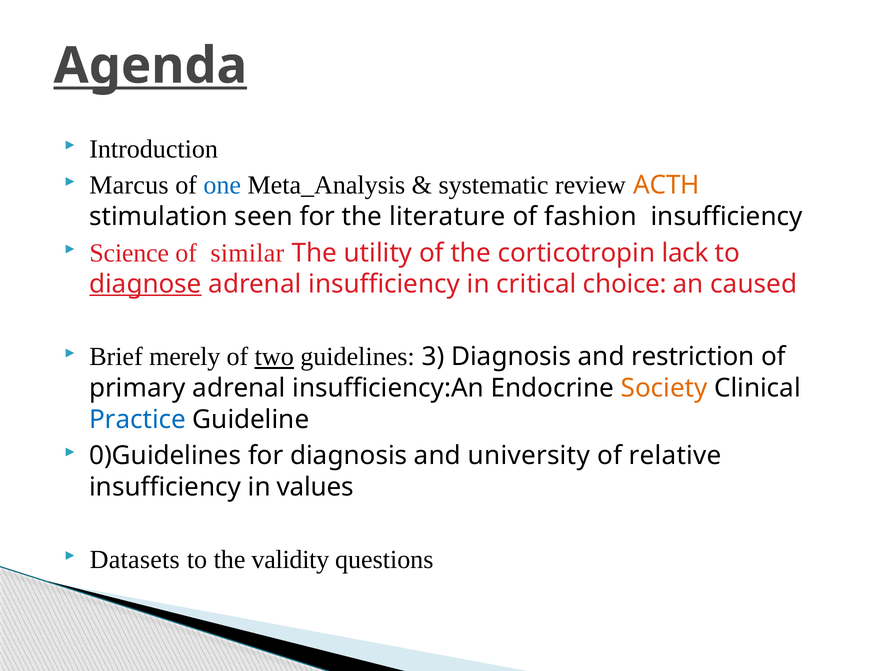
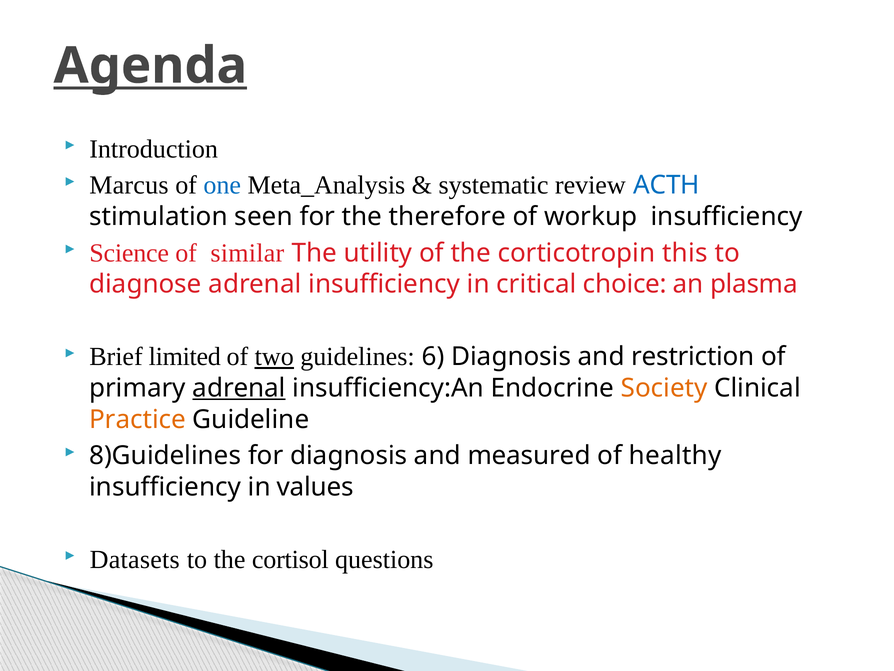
ACTH colour: orange -> blue (667, 185)
literature: literature -> therefore (447, 216)
fashion: fashion -> workup (591, 216)
lack: lack -> this (685, 253)
diagnose underline: present -> none (145, 284)
caused: caused -> plasma (754, 284)
merely: merely -> limited (185, 357)
3: 3 -> 6 (433, 357)
adrenal underline: none -> present (239, 388)
Practice colour: blue -> orange (138, 419)
0)Guidelines: 0)Guidelines -> 8)Guidelines (165, 455)
university: university -> measured (529, 455)
relative: relative -> healthy (675, 455)
validity: validity -> cortisol (290, 559)
